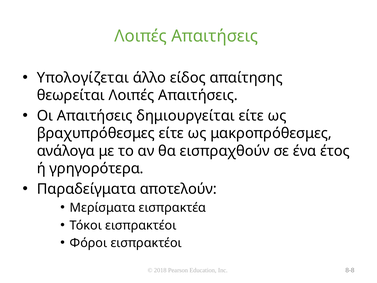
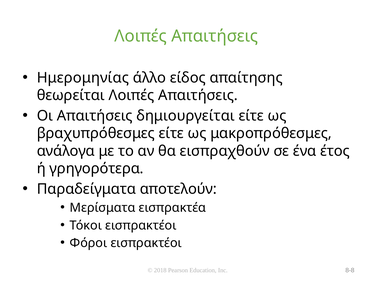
Υπολογίζεται: Υπολογίζεται -> Ημερομηνίας (83, 78)
